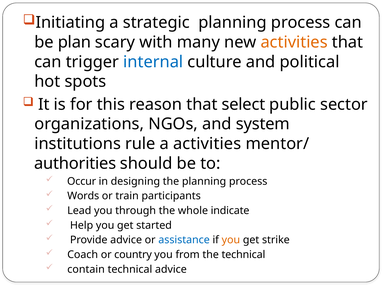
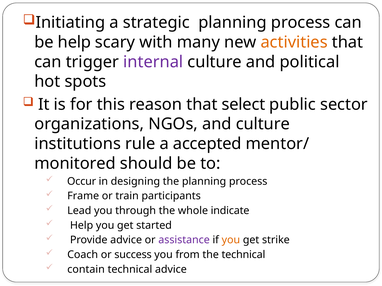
be plan: plan -> help (74, 42)
internal colour: blue -> purple (153, 62)
and system: system -> culture (263, 124)
a activities: activities -> accepted (207, 144)
authorities: authorities -> monitored (75, 164)
Words: Words -> Frame (83, 196)
assistance colour: blue -> purple (184, 240)
country: country -> success (133, 255)
